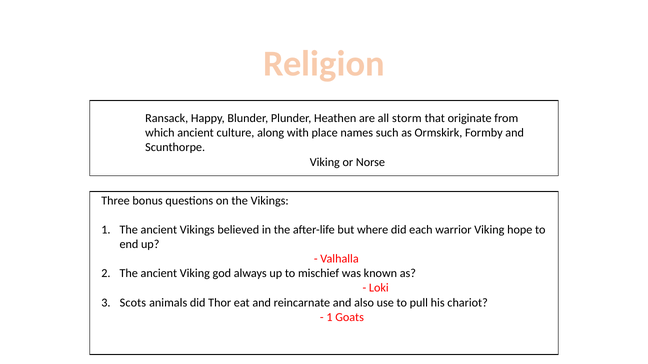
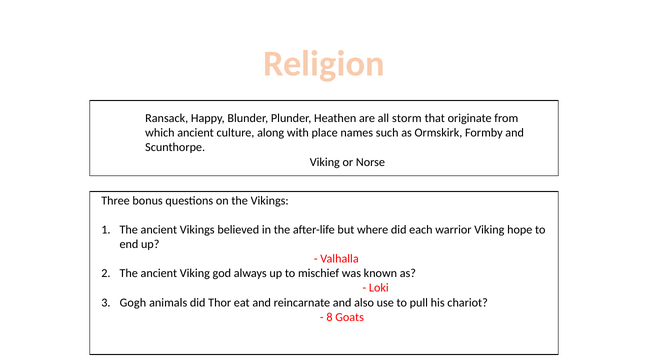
Scots: Scots -> Gogh (133, 303)
1: 1 -> 8 (329, 317)
